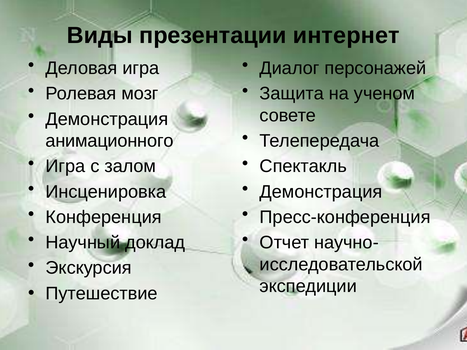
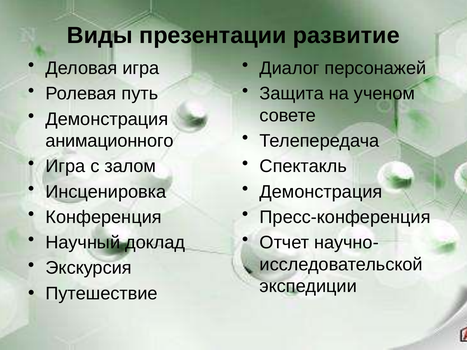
интернет: интернет -> развитие (346, 36)
мозг: мозг -> путь (140, 94)
